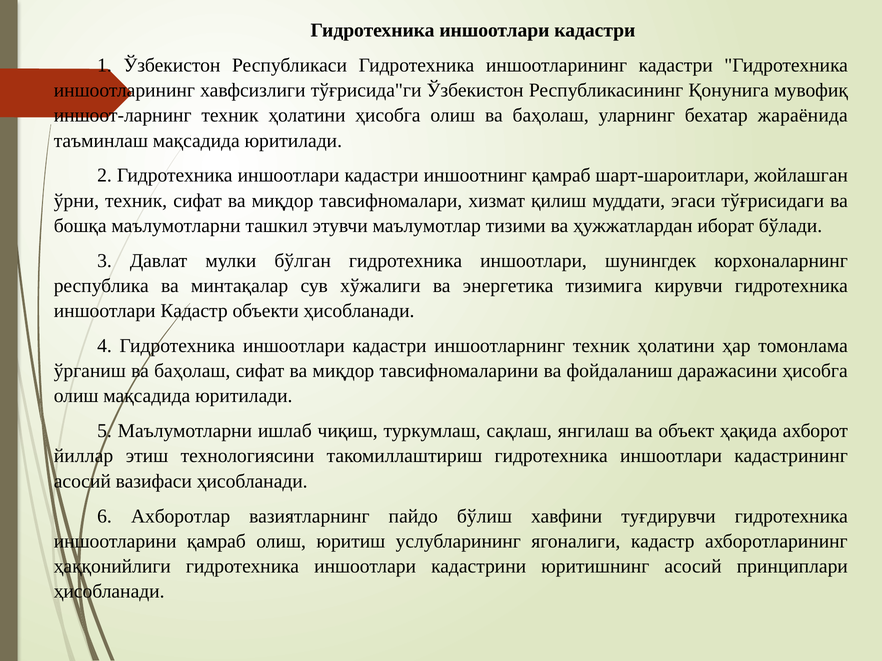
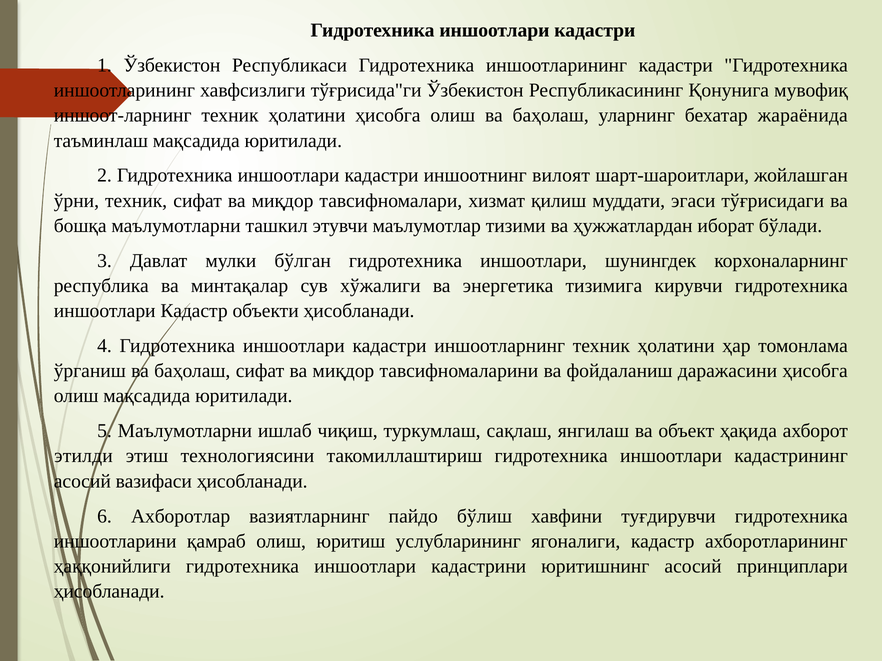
иншоотнинг қамраб: қамраб -> вилоят (561, 176)
йиллар: йиллар -> этилди (83, 456)
